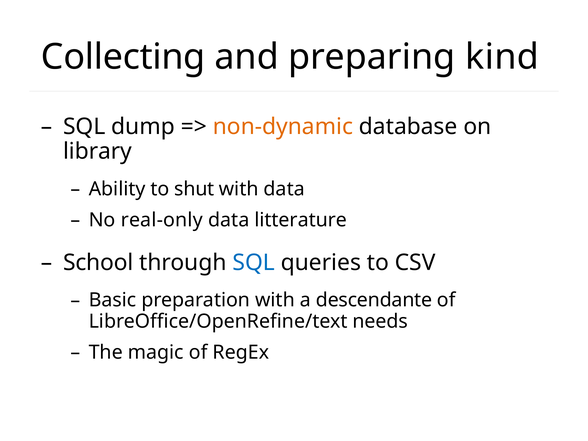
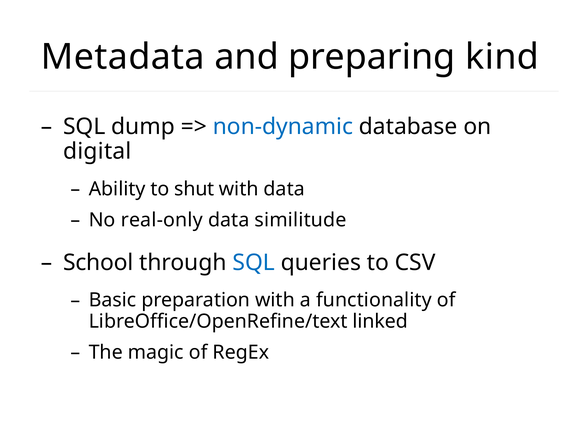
Collecting: Collecting -> Metadata (123, 57)
non-dynamic colour: orange -> blue (283, 127)
library: library -> digital (97, 151)
litterature: litterature -> similitude (301, 220)
descendante: descendante -> functionality (374, 300)
needs: needs -> linked (380, 321)
